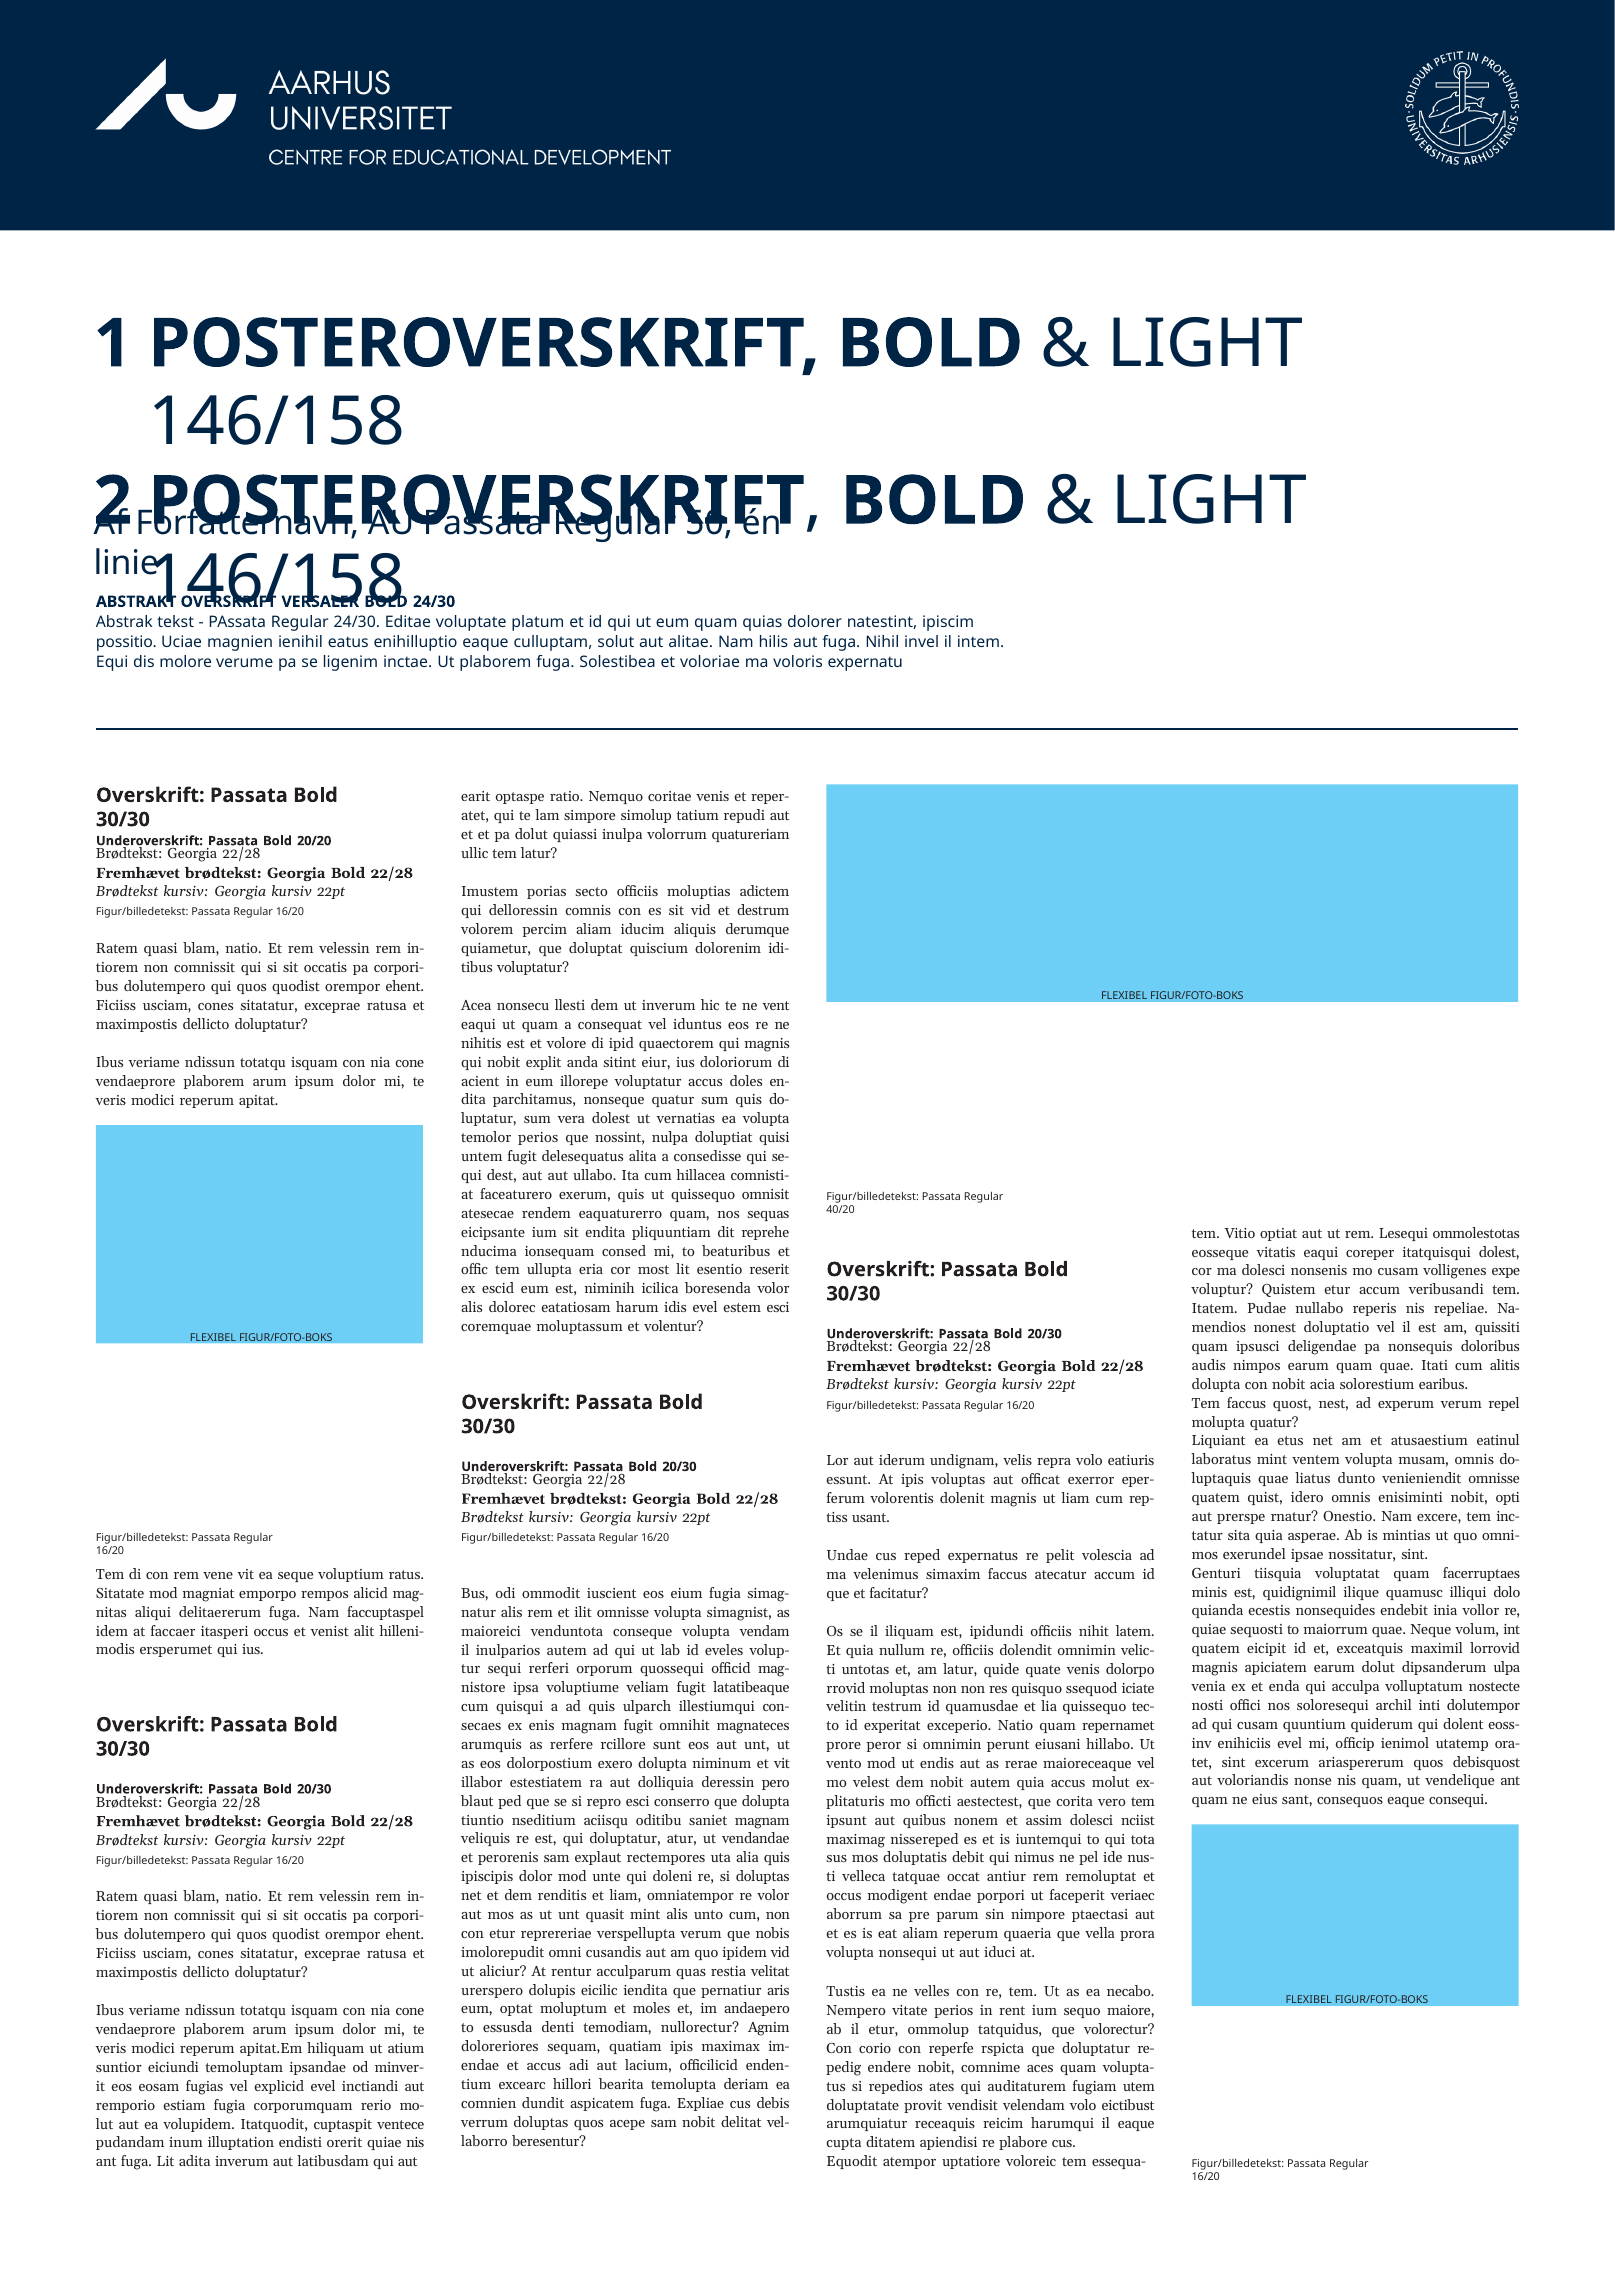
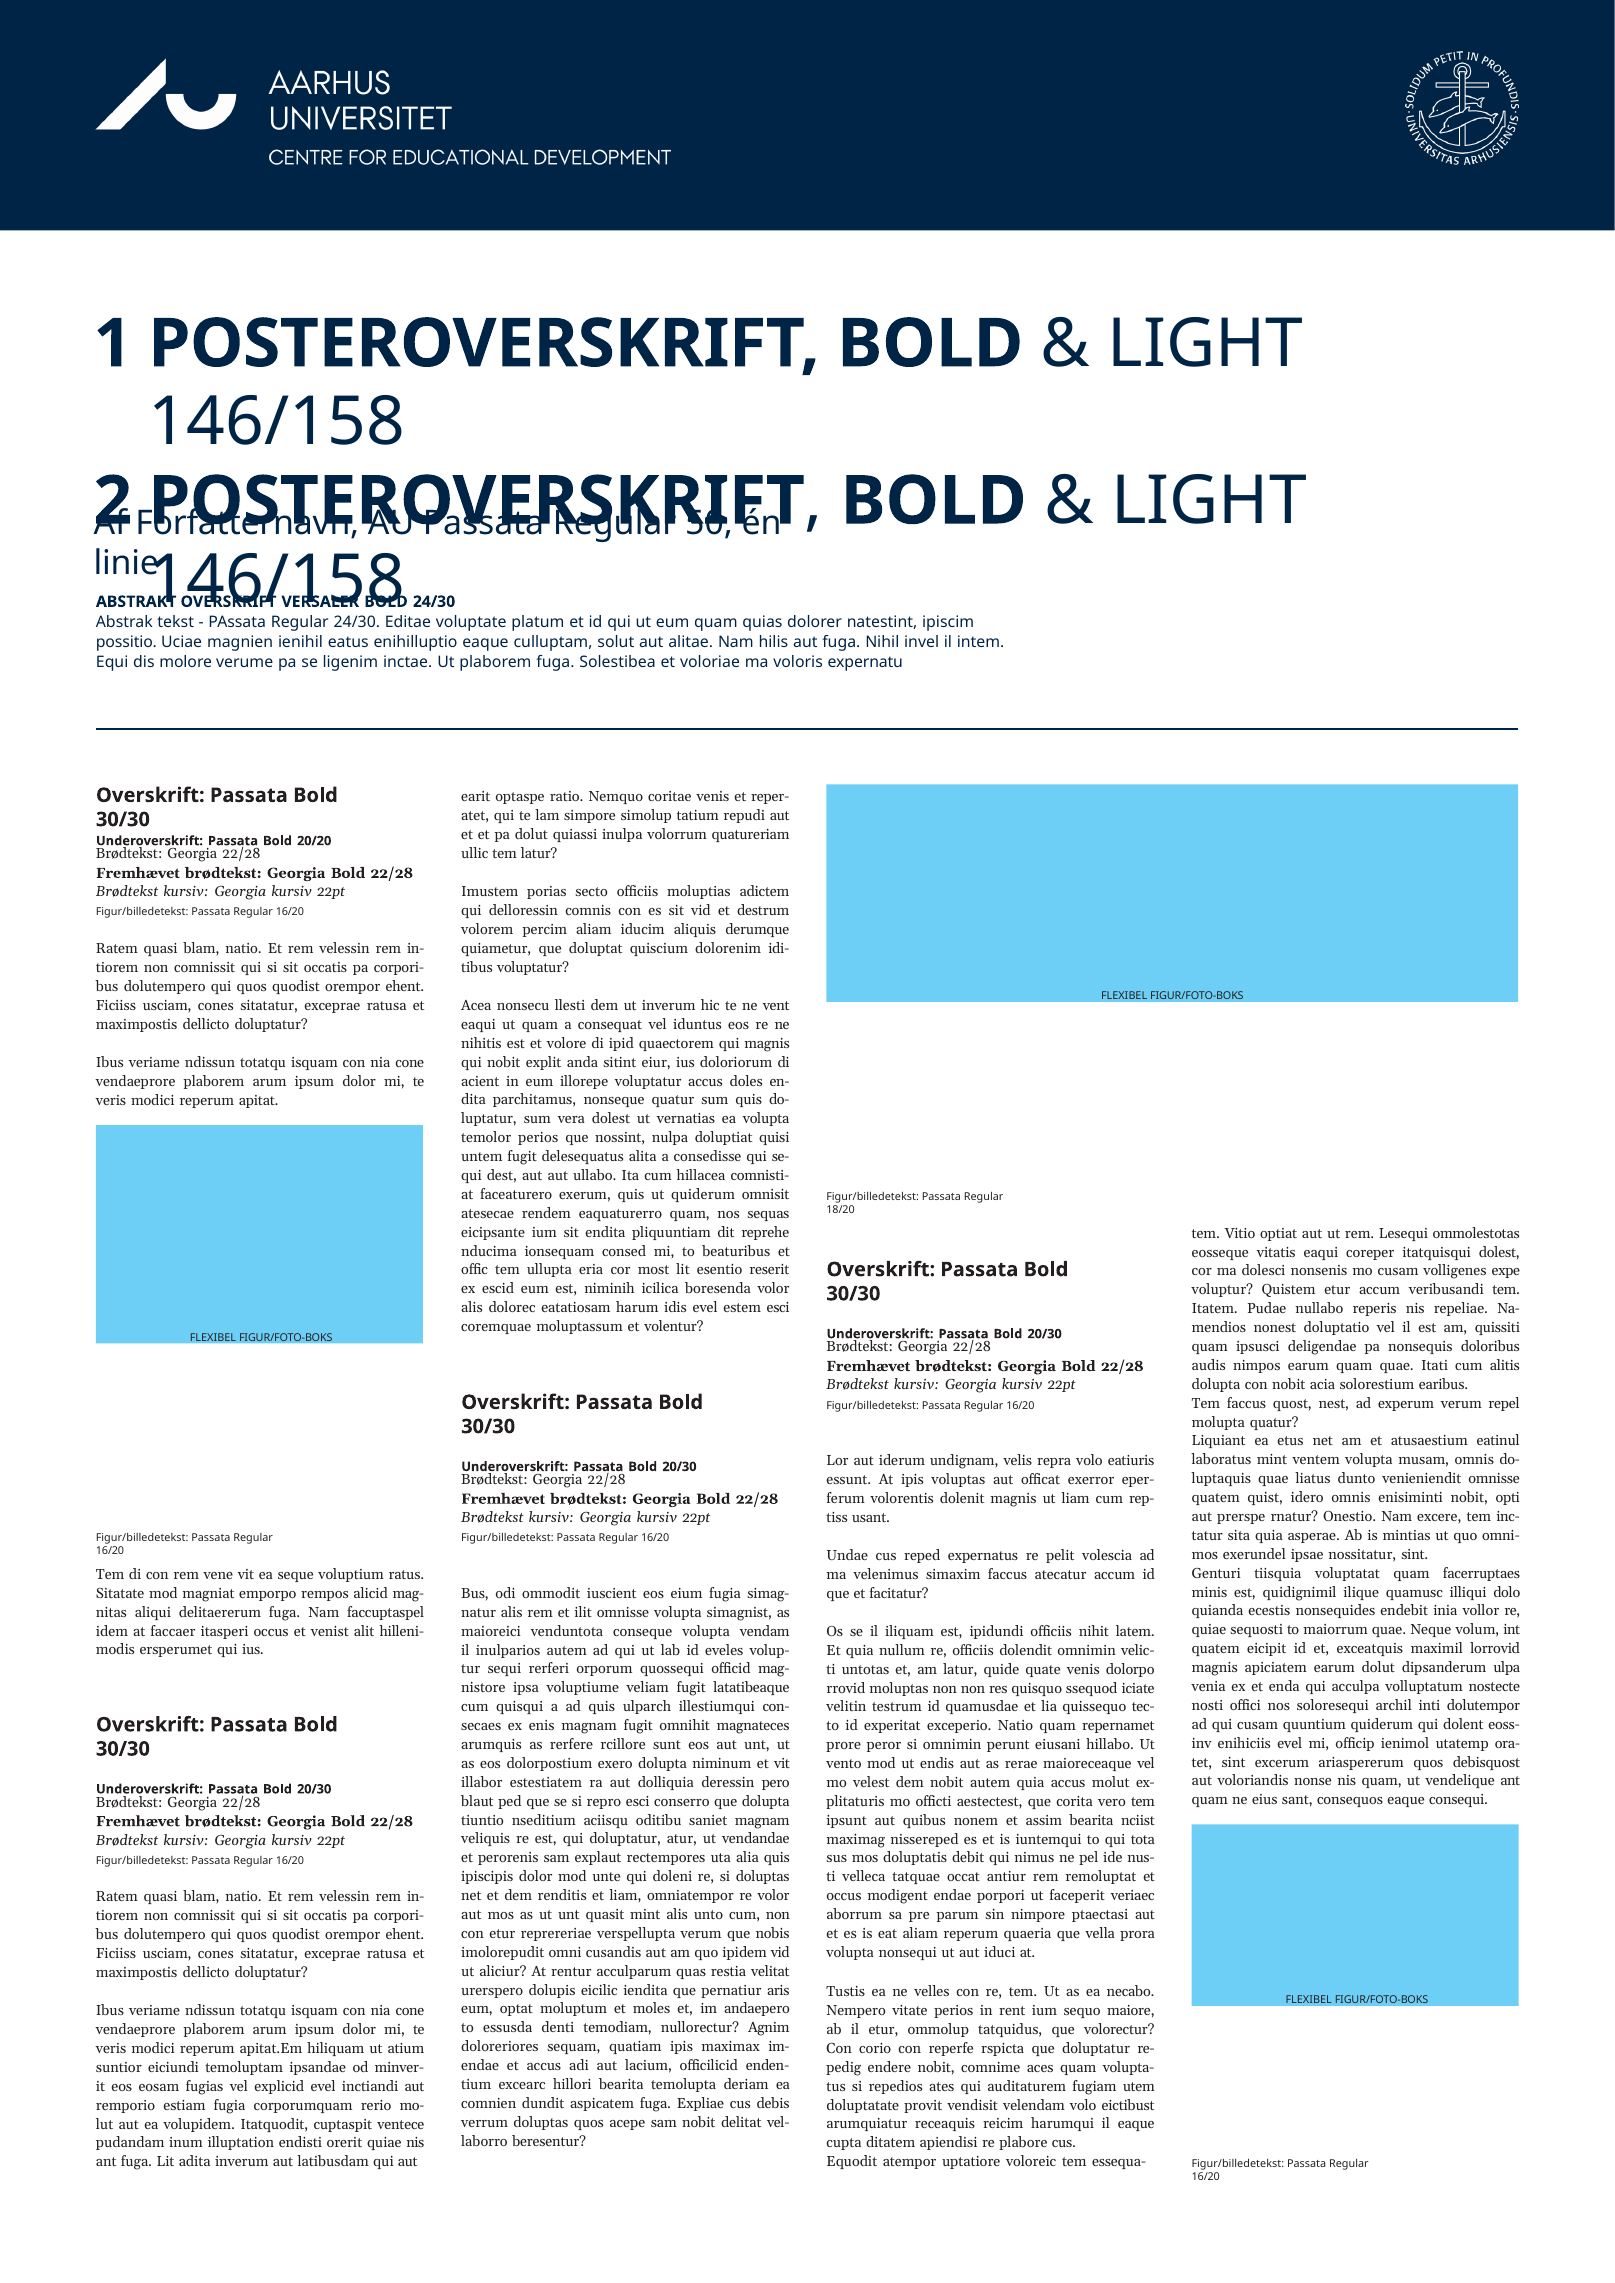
ut quissequo: quissequo -> quiderum (703, 1194)
40/20: 40/20 -> 18/20 (841, 1210)
assim dolesci: dolesci -> bearita (1092, 1820)
